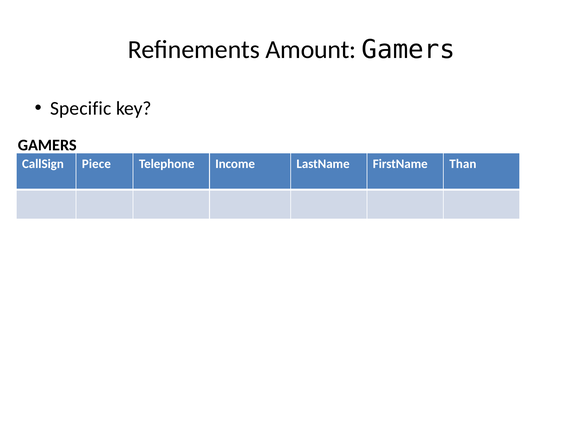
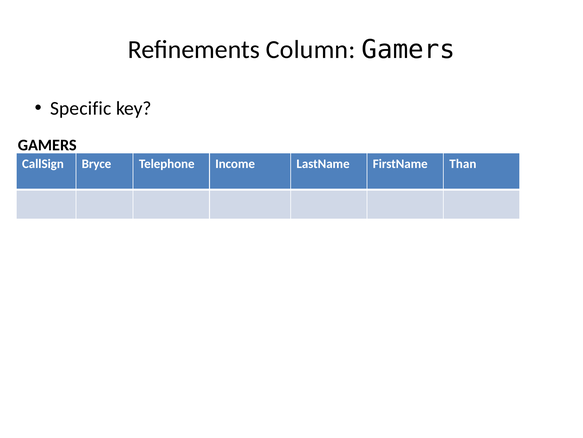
Amount: Amount -> Column (311, 49)
Piece: Piece -> Bryce (96, 164)
